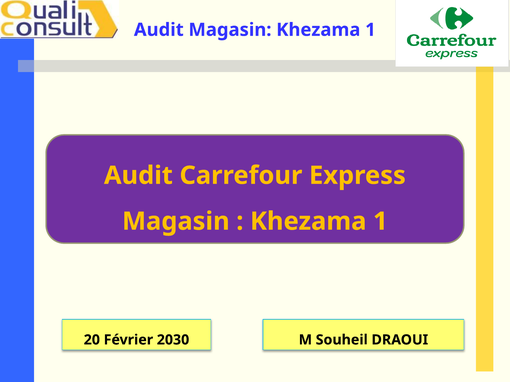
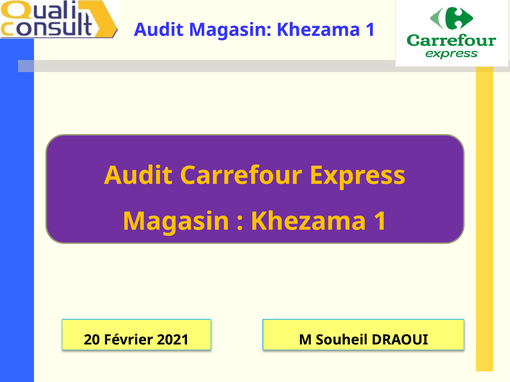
2030: 2030 -> 2021 (173, 340)
